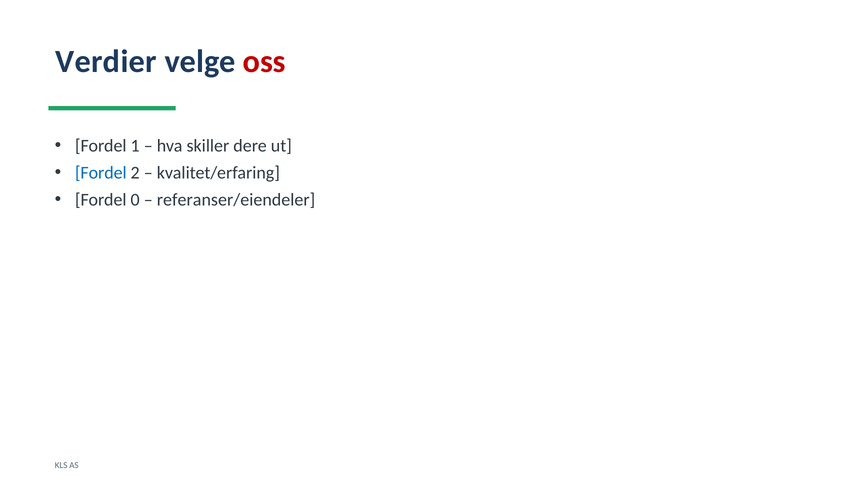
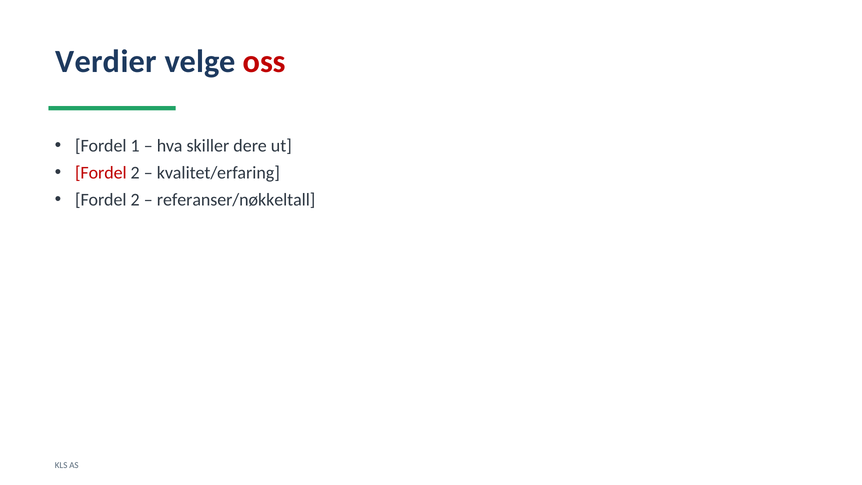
Fordel colour: blue -> red (101, 173)
0: 0 -> 2 (135, 200)
referanser/eiendeler: referanser/eiendeler -> referanser/nøkkeltall (236, 200)
